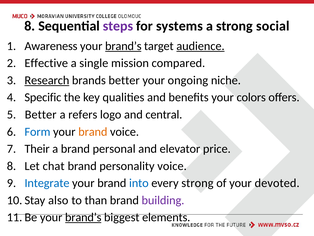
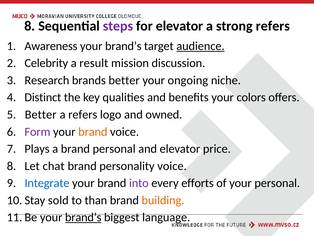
for systems: systems -> elevator (180, 26)
strong social: social -> refers (273, 26)
brand’s underline: present -> none (123, 46)
Effective: Effective -> Celebrity (46, 63)
single: single -> result (94, 63)
compared: compared -> discussion (178, 63)
Research underline: present -> none (47, 80)
Specific: Specific -> Distinct (43, 97)
central: central -> owned (164, 114)
Form colour: blue -> purple (37, 131)
Their: Their -> Plays (37, 149)
into colour: blue -> purple (139, 183)
every strong: strong -> efforts (198, 183)
your devoted: devoted -> personal (277, 183)
also: also -> sold (58, 200)
building colour: purple -> orange (163, 200)
elements: elements -> language (166, 217)
